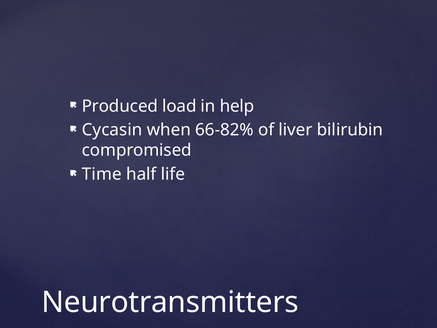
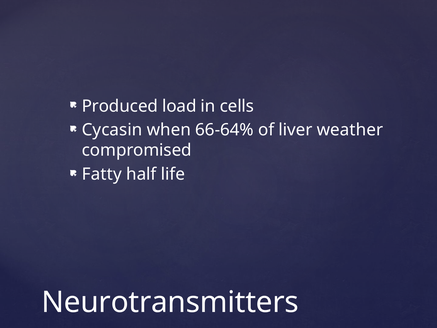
help: help -> cells (237, 106)
66-82%: 66-82% -> 66-64% (224, 130)
bilirubin: bilirubin -> weather (350, 130)
Time: Time -> Fatty (102, 174)
